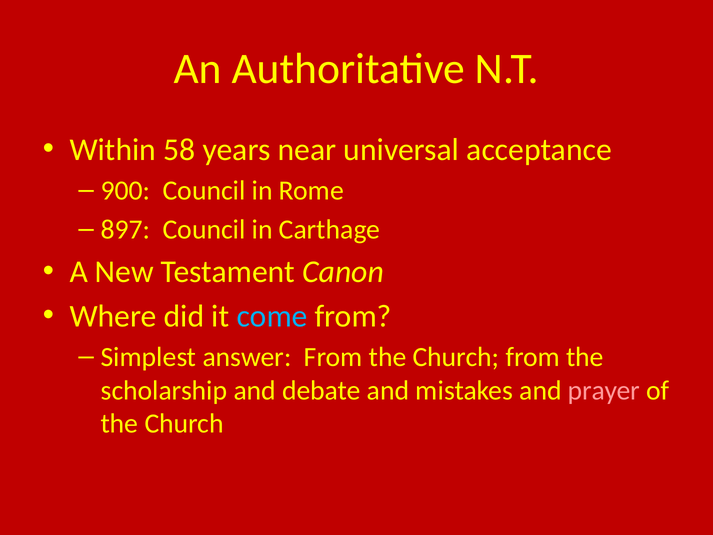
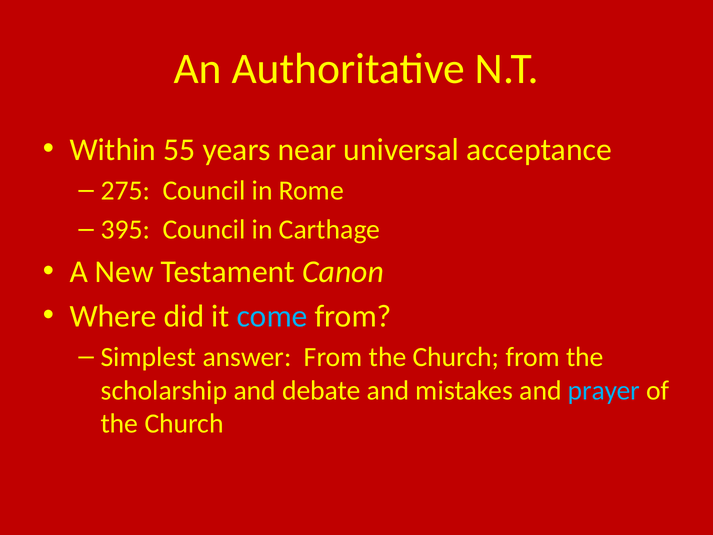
58: 58 -> 55 (179, 150)
900: 900 -> 275 (125, 191)
897: 897 -> 395 (125, 229)
prayer colour: pink -> light blue (604, 390)
